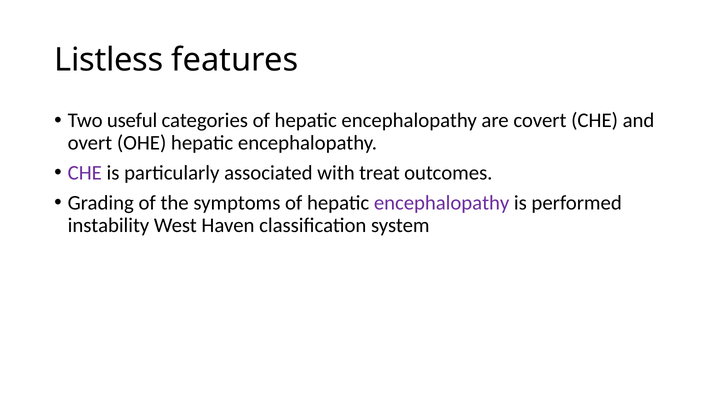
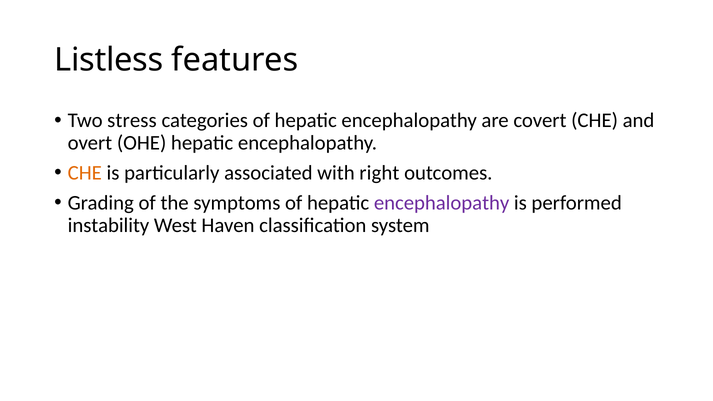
useful: useful -> stress (132, 121)
CHE colour: purple -> orange (85, 173)
treat: treat -> right (379, 173)
